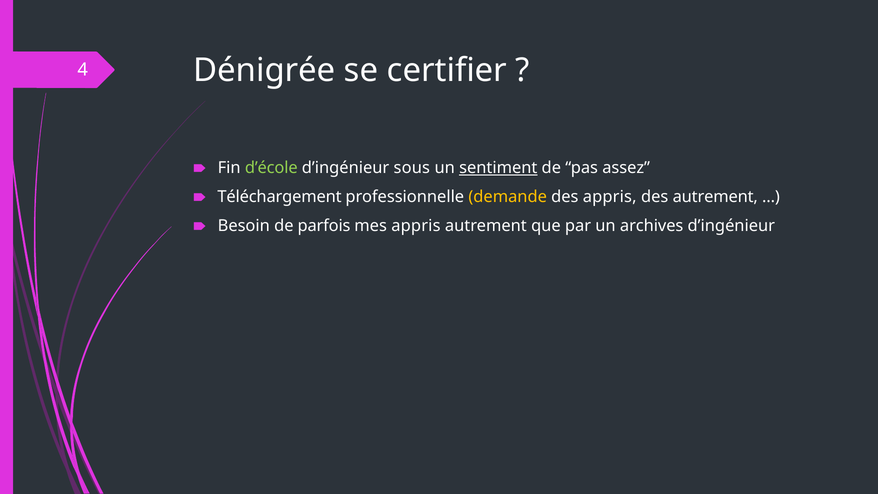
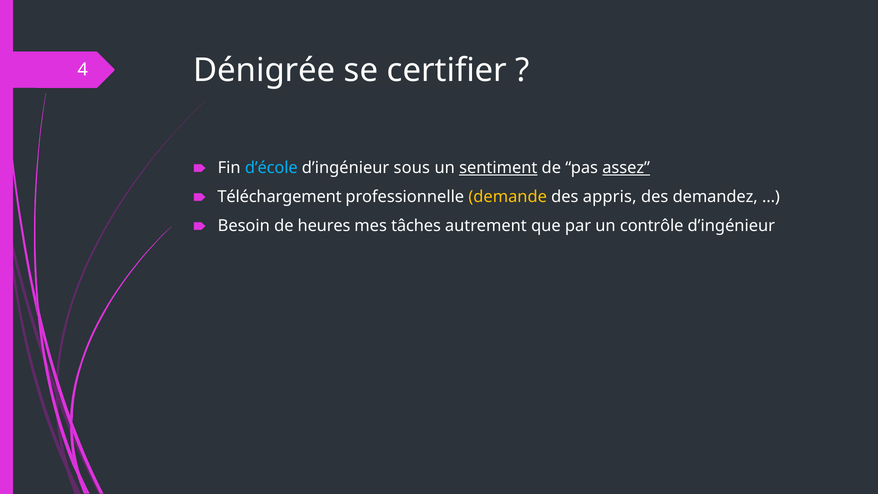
d’école colour: light green -> light blue (271, 168)
assez underline: none -> present (626, 168)
des autrement: autrement -> demandez (715, 197)
parfois: parfois -> heures (324, 226)
mes appris: appris -> tâches (416, 226)
archives: archives -> contrôle (652, 226)
